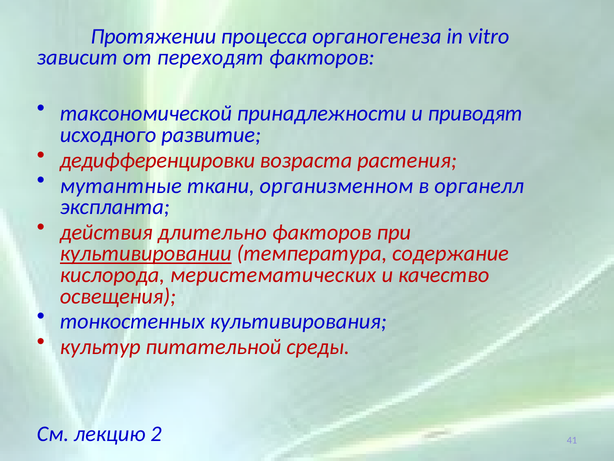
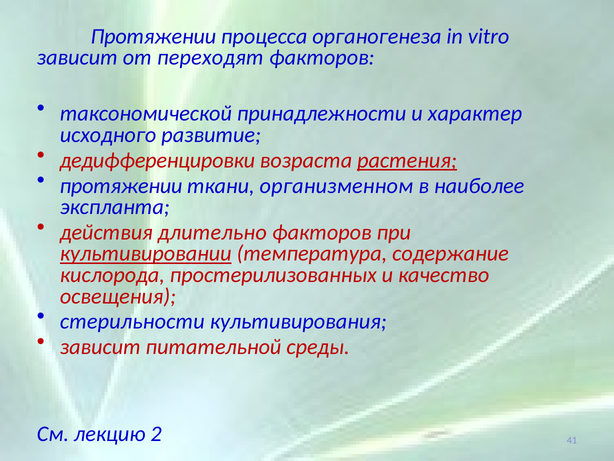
приводят: приводят -> характер (475, 114)
растения underline: none -> present (407, 160)
мутантные: мутантные -> протяжении (121, 185)
органелл: органелл -> наиболее (479, 185)
меристематических: меристематических -> простерилизованных (273, 275)
тонкостенных: тонкостенных -> стерильности (132, 321)
культур: культур -> зависит (100, 347)
